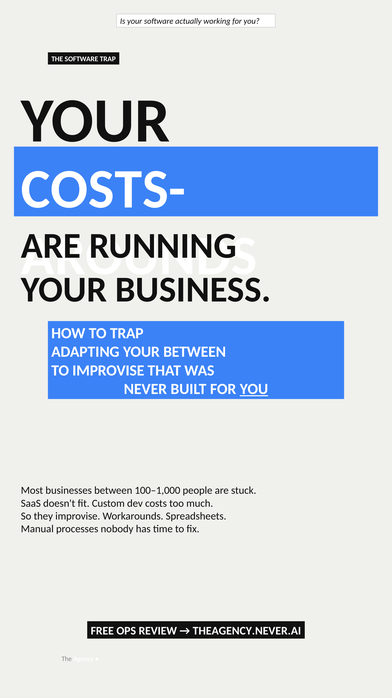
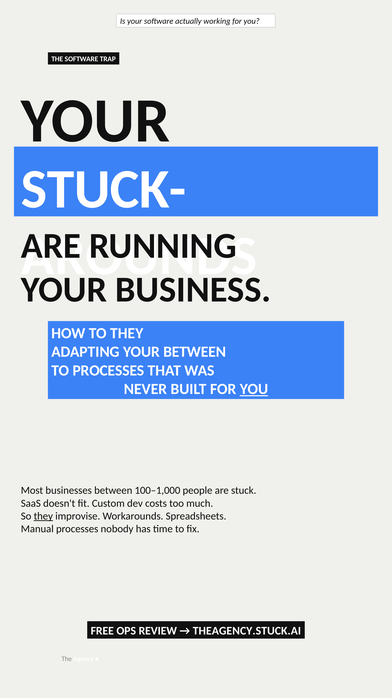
COSTS-: COSTS- -> STUCK- (104, 189)
TO TRAP: TRAP -> THEY (127, 333)
TO IMPROVISE: IMPROVISE -> PROCESSES (108, 370)
they underline: none -> present (43, 515)
THEAGENCY.NEVER.AI: THEAGENCY.NEVER.AI -> THEAGENCY.STUCK.AI (247, 630)
